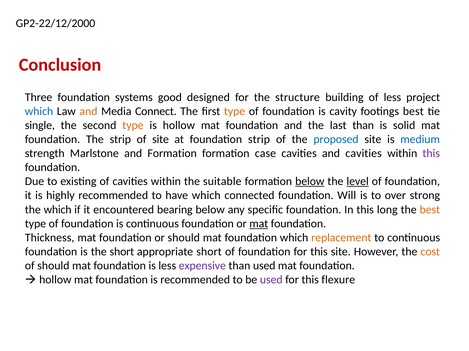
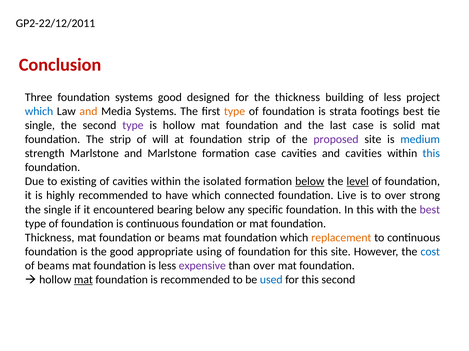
GP2-22/12/2000: GP2-22/12/2000 -> GP2-22/12/2011 (56, 24)
the structure: structure -> thickness (298, 97)
Media Connect: Connect -> Systems (156, 111)
cavity: cavity -> strata (343, 111)
type colour: orange -> purple (133, 126)
last than: than -> case (363, 126)
of site: site -> will (160, 140)
proposed colour: blue -> purple (336, 140)
and Formation: Formation -> Marlstone (172, 154)
this colour: purple -> blue (431, 154)
suitable: suitable -> isolated (222, 182)
Will: Will -> Live (347, 196)
the which: which -> single (58, 210)
long: long -> with (387, 210)
best colour: orange -> purple (430, 210)
mat underline: present -> none (259, 224)
or should: should -> beams (184, 238)
the short: short -> good (122, 252)
appropriate short: short -> using (209, 252)
cost colour: orange -> blue (430, 252)
of should: should -> beams (53, 266)
than used: used -> over (264, 266)
mat underline: none -> present (83, 280)
used colour: purple -> blue (271, 280)
this flexure: flexure -> second (338, 280)
